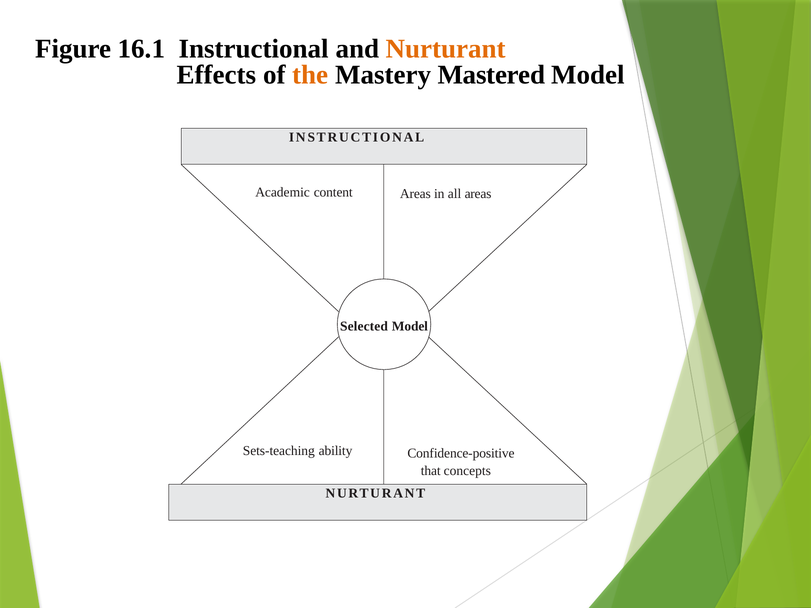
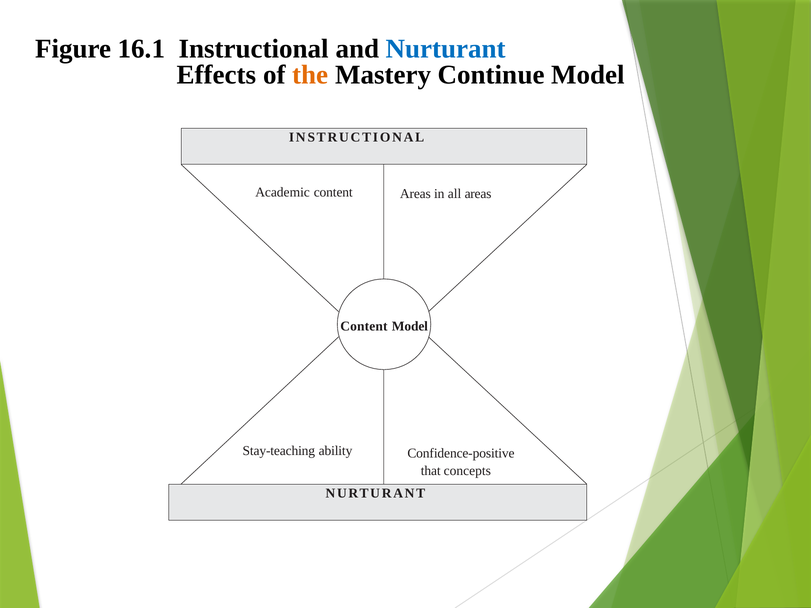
Nurturant colour: orange -> blue (446, 49)
Mastered: Mastered -> Continue (491, 75)
Selected: Selected -> Content (364, 326)
Sets-teaching: Sets-teaching -> Stay-teaching (279, 451)
